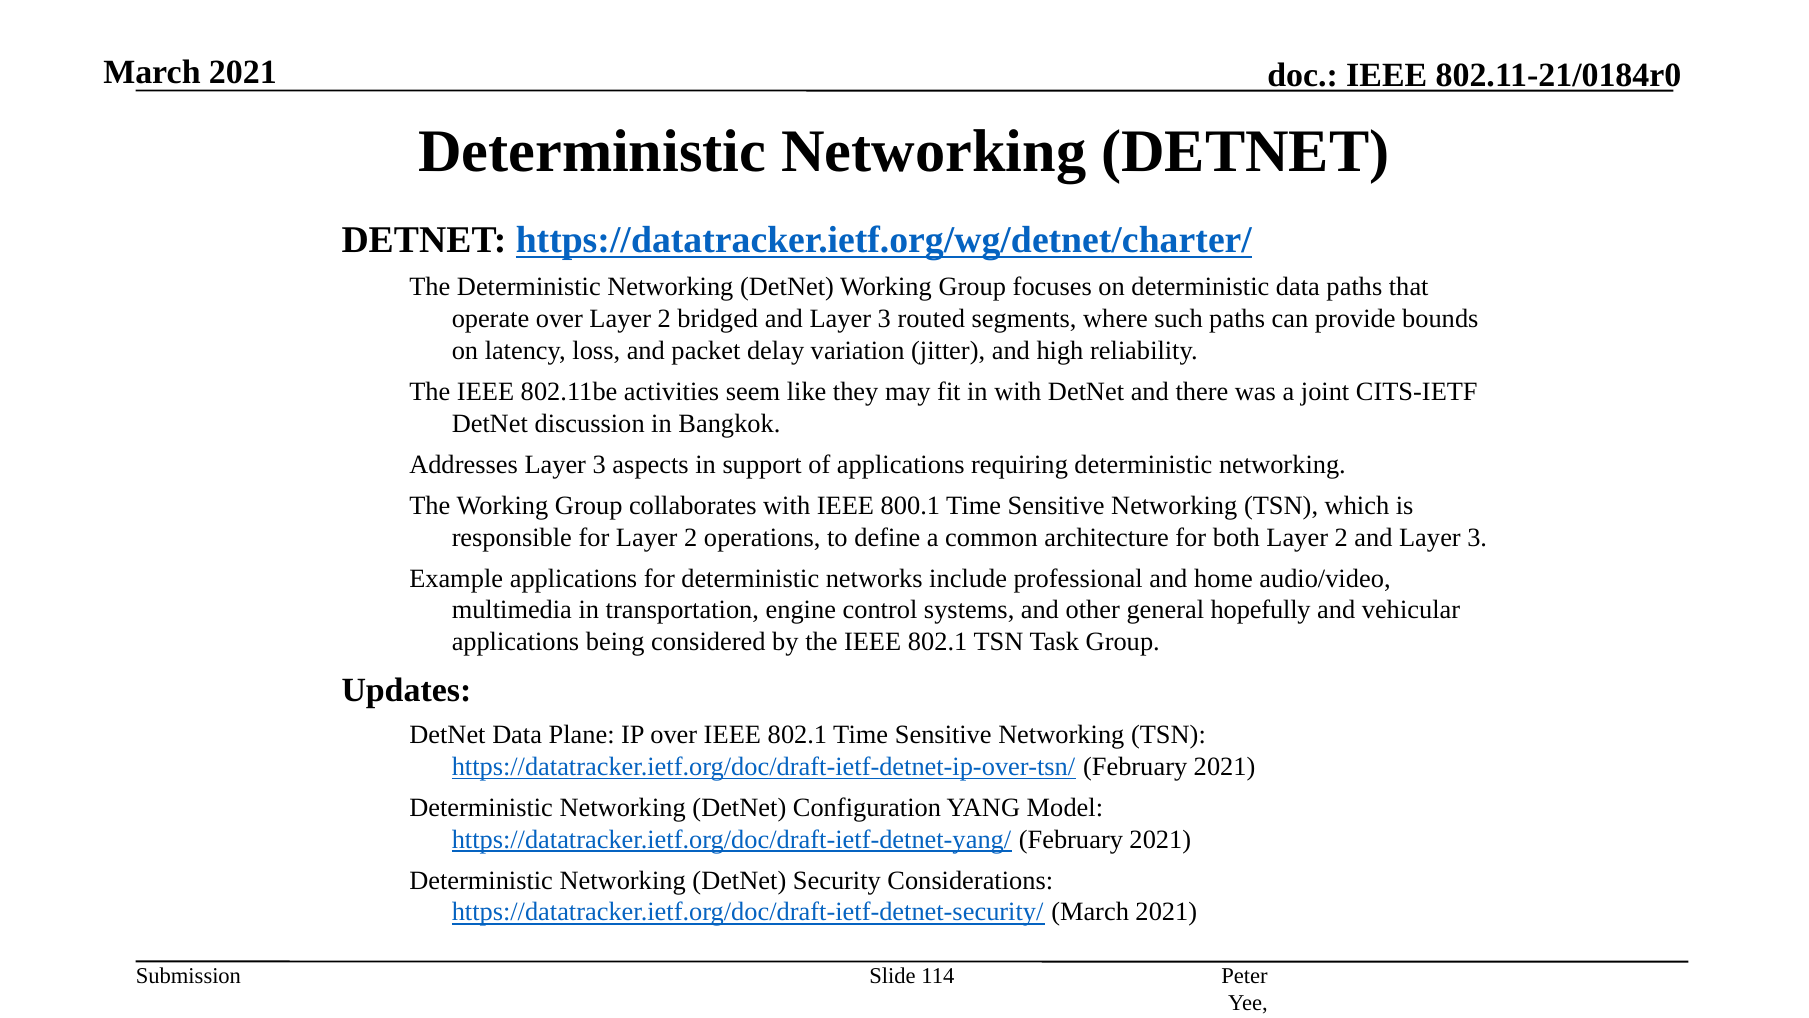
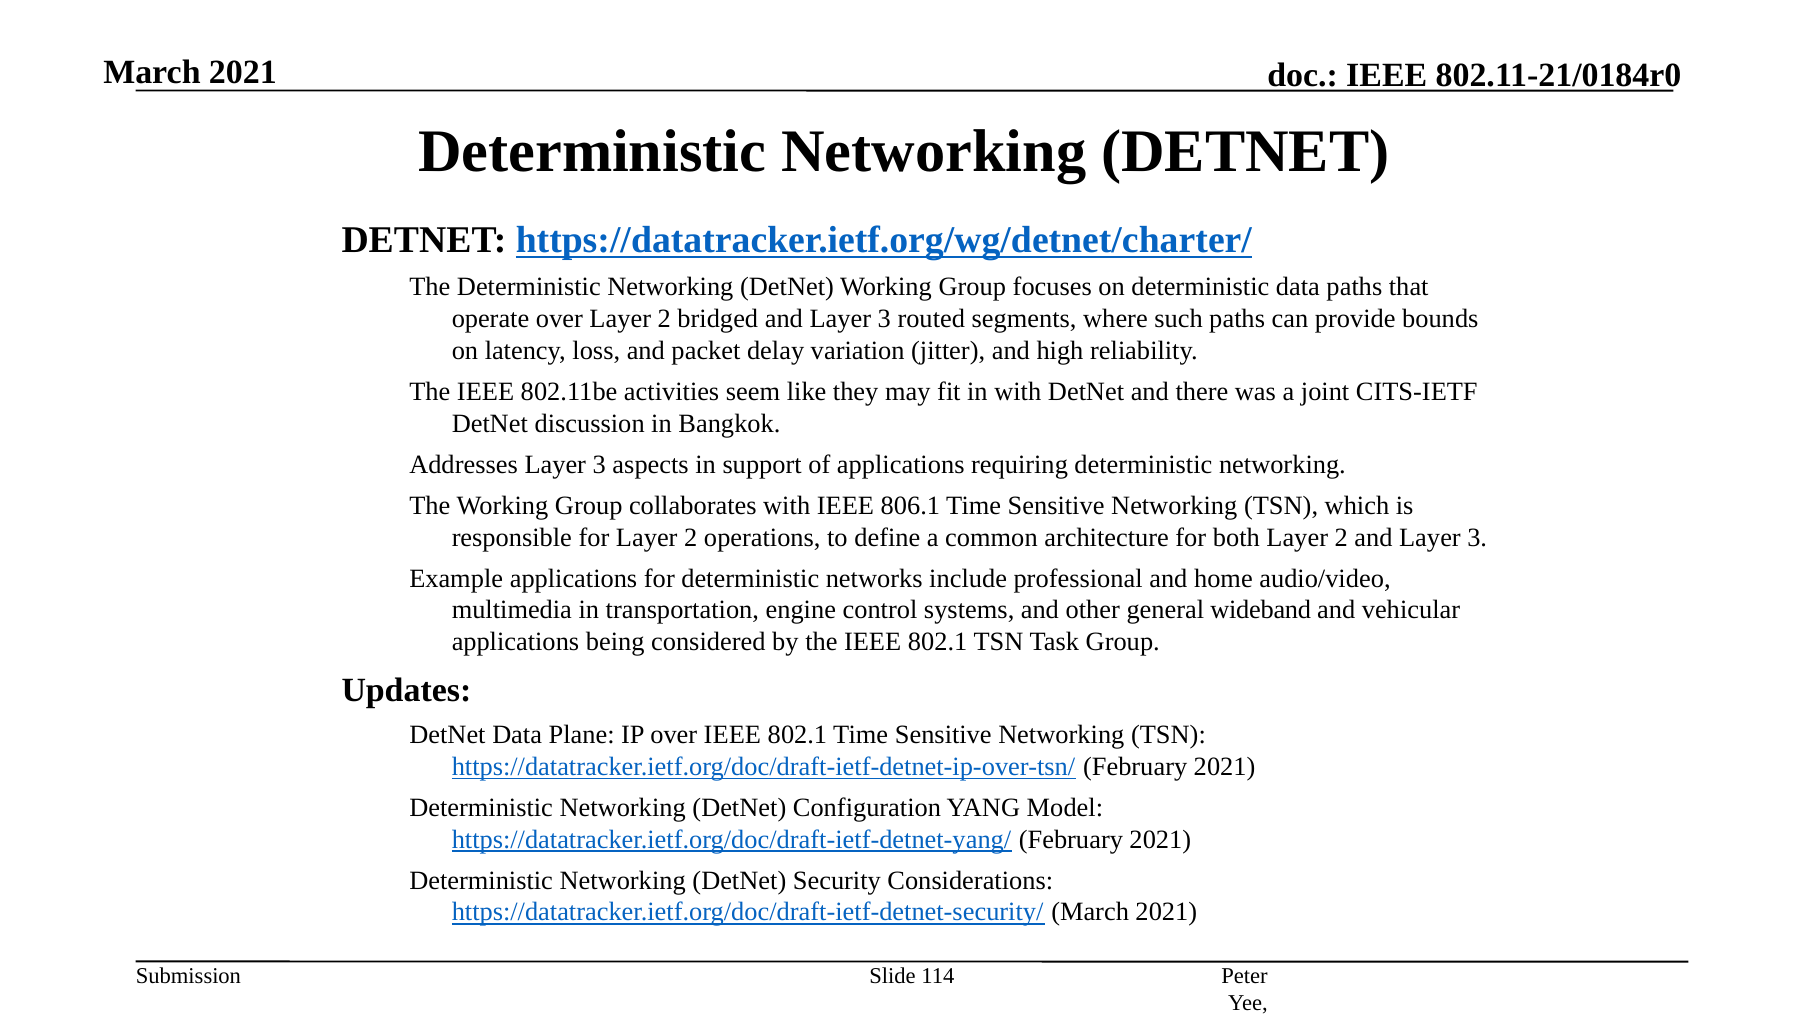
800.1: 800.1 -> 806.1 (910, 505)
hopefully: hopefully -> wideband (1261, 610)
